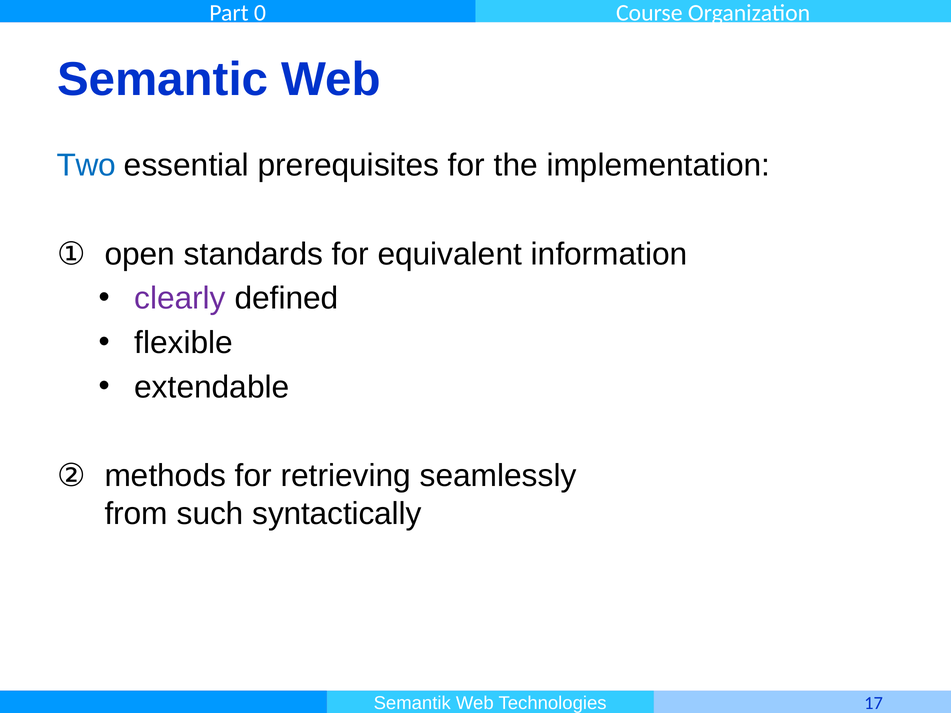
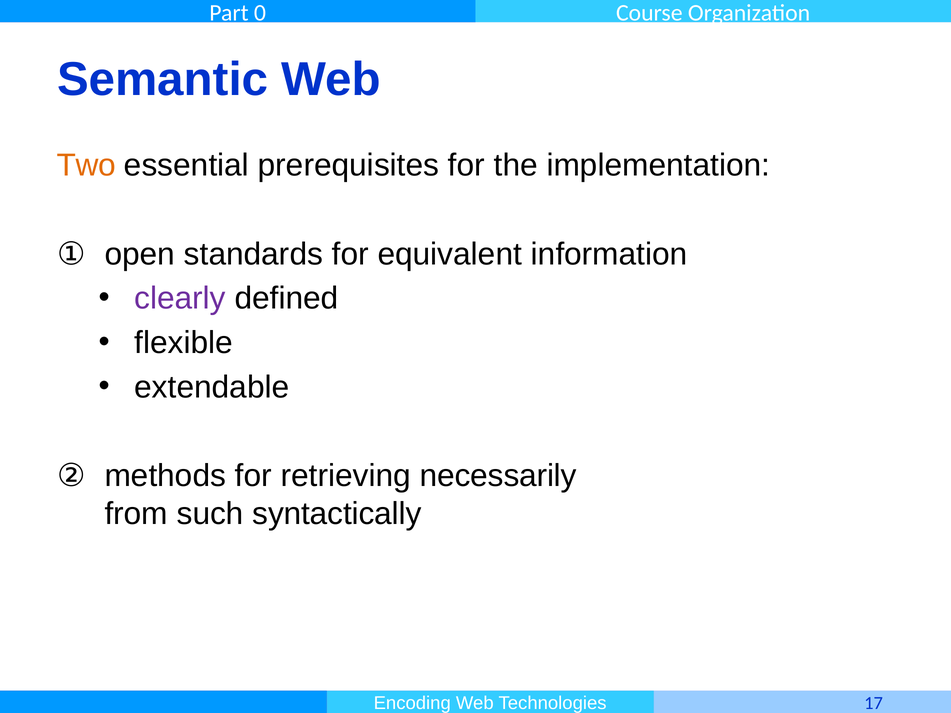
Two colour: blue -> orange (86, 166)
seamlessly: seamlessly -> necessarily (498, 476)
Semantik: Semantik -> Encoding (412, 703)
